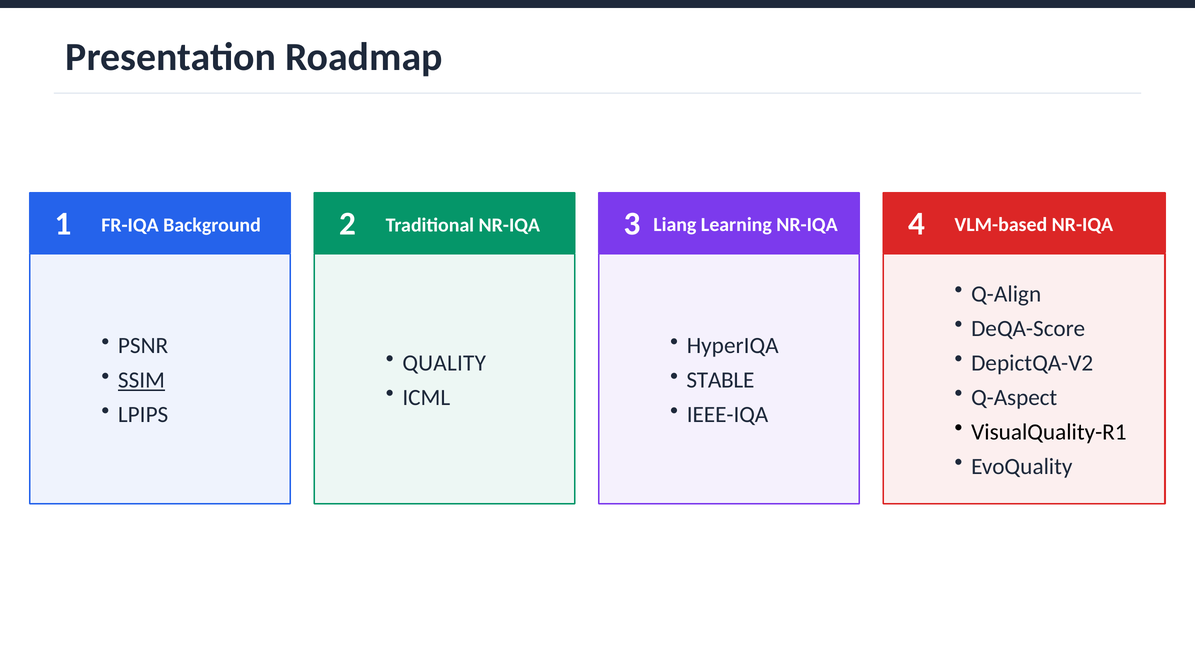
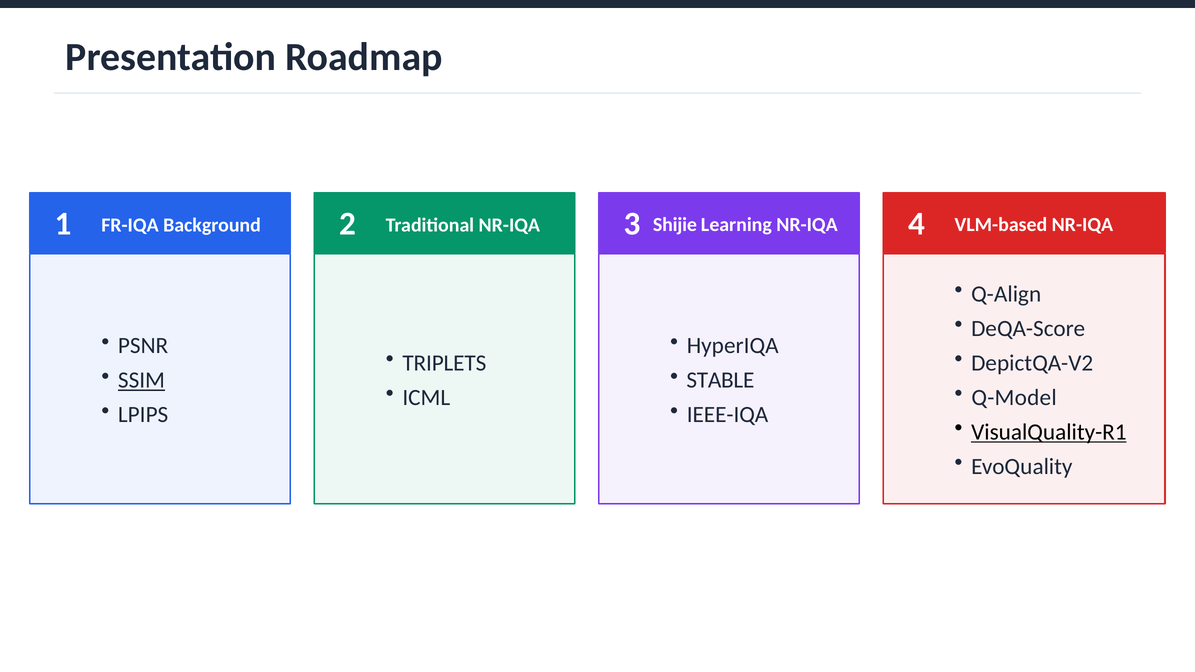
Liang: Liang -> Shijie (675, 225)
QUALITY: QUALITY -> TRIPLETS (444, 363)
Q-Aspect: Q-Aspect -> Q-Model (1014, 398)
VisualQuality-R1 underline: none -> present (1049, 432)
